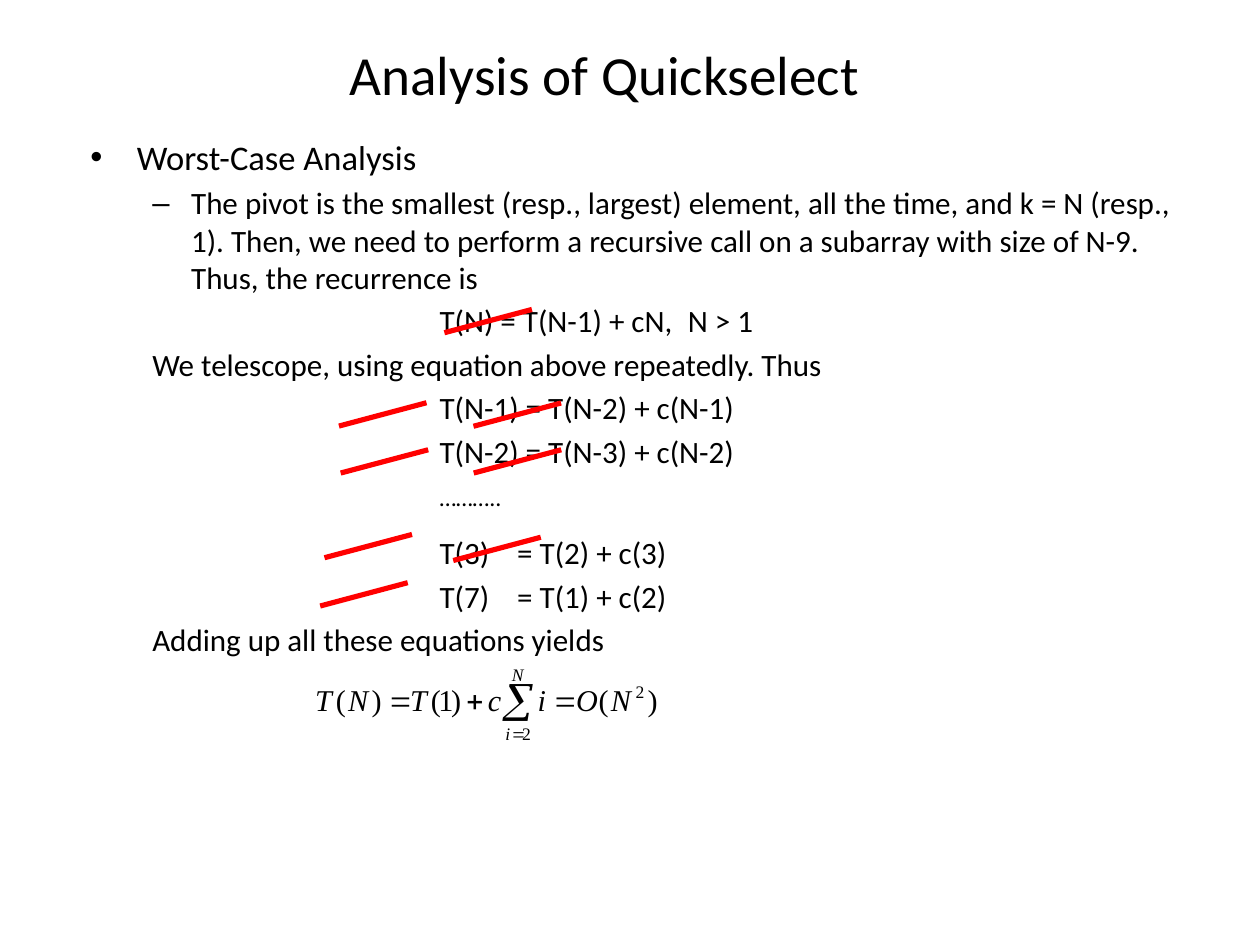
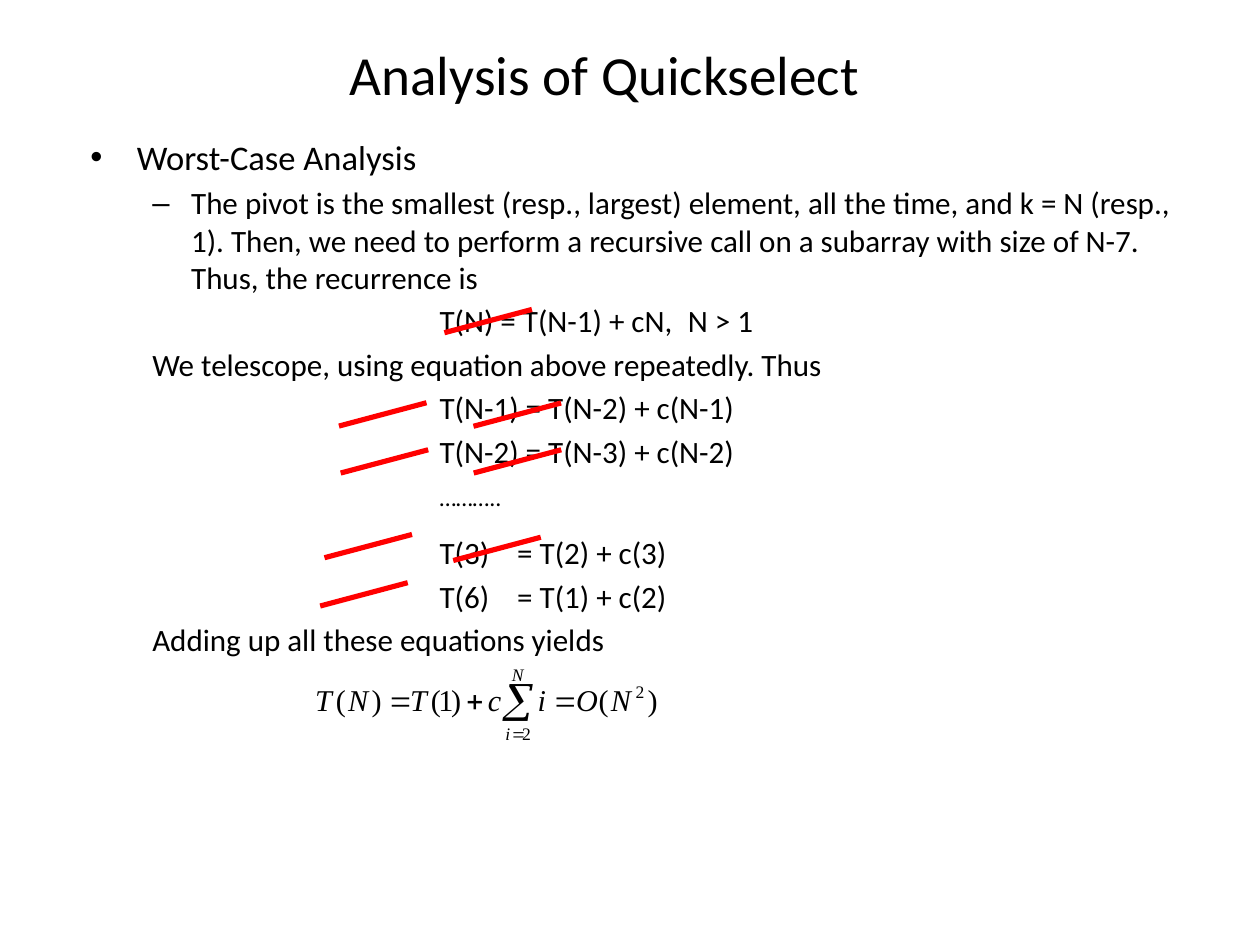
N-9: N-9 -> N-7 (1112, 242)
T(7: T(7 -> T(6 (464, 598)
